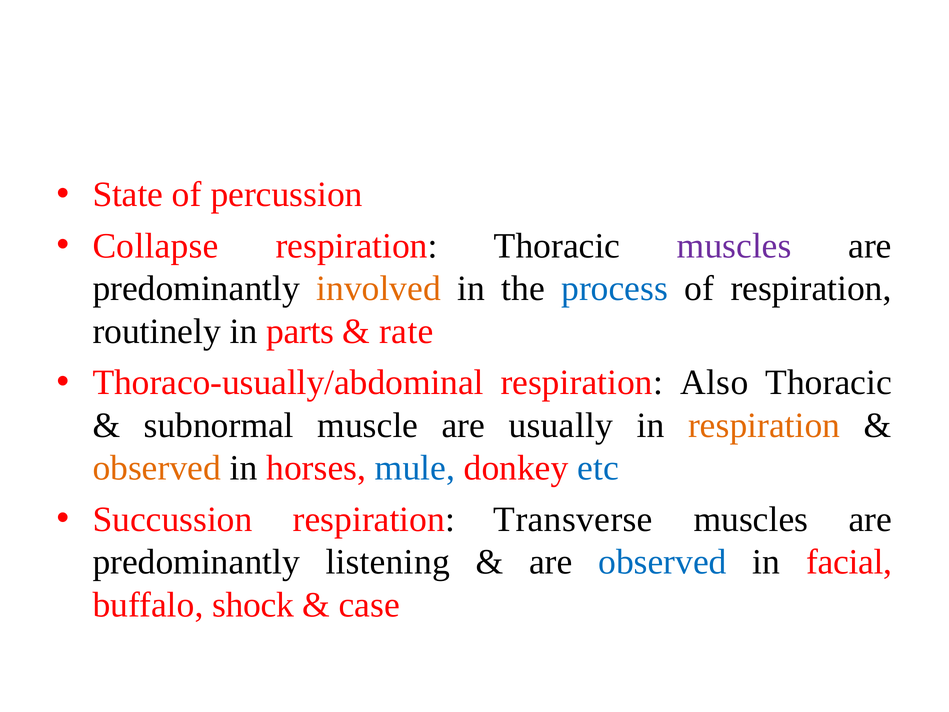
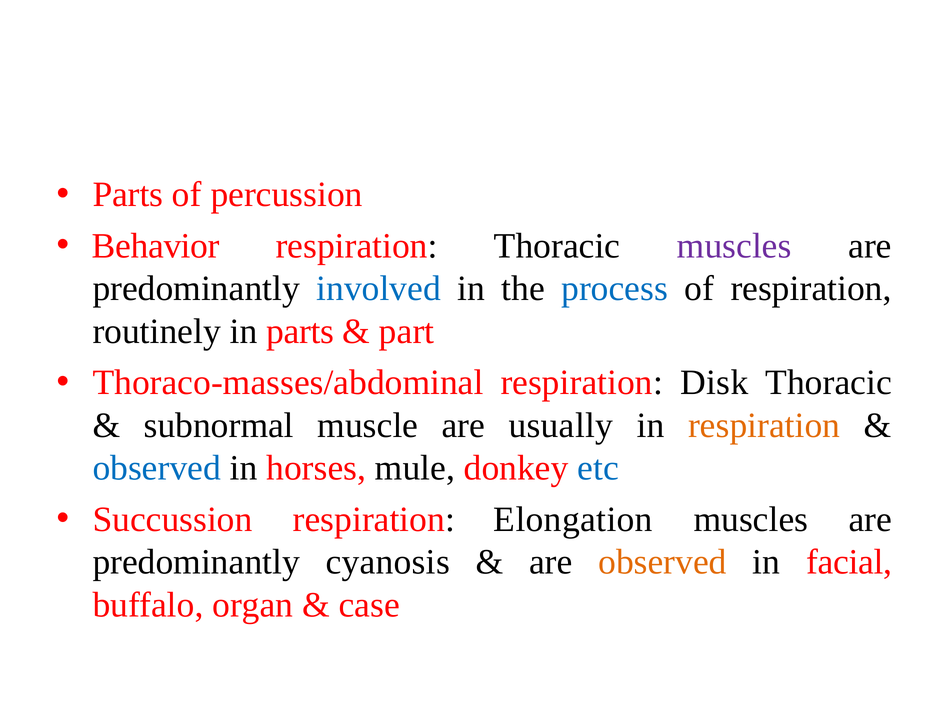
State: State -> Parts (128, 195)
Collapse: Collapse -> Behavior (156, 246)
involved colour: orange -> blue (379, 289)
rate: rate -> part (407, 331)
Thoraco-usually/abdominal: Thoraco-usually/abdominal -> Thoraco-masses/abdominal (288, 383)
Also: Also -> Disk (714, 383)
observed colour: orange -> blue (157, 468)
mule colour: blue -> black (415, 468)
Transverse: Transverse -> Elongation (573, 519)
listening: listening -> cyanosis (388, 562)
observed colour: blue -> orange (662, 562)
shock: shock -> organ (253, 605)
